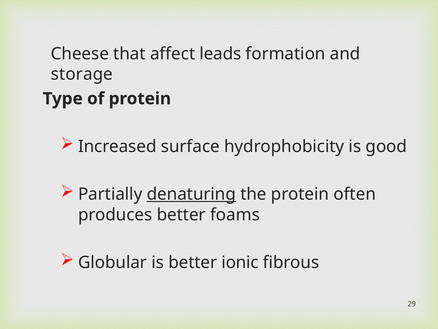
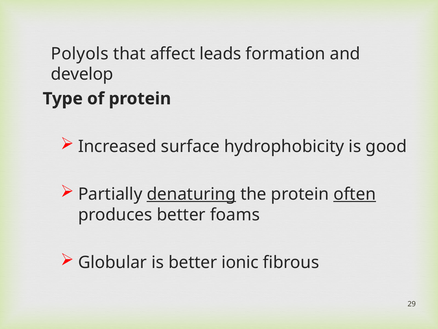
Cheese: Cheese -> Polyols (80, 54)
storage: storage -> develop (82, 74)
often underline: none -> present (355, 194)
